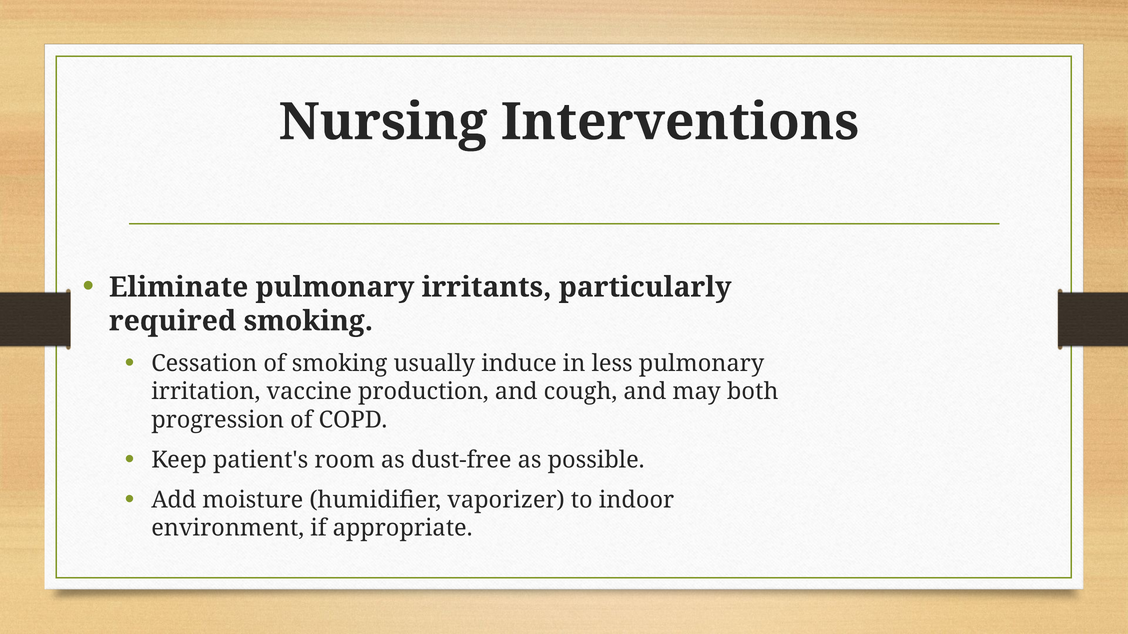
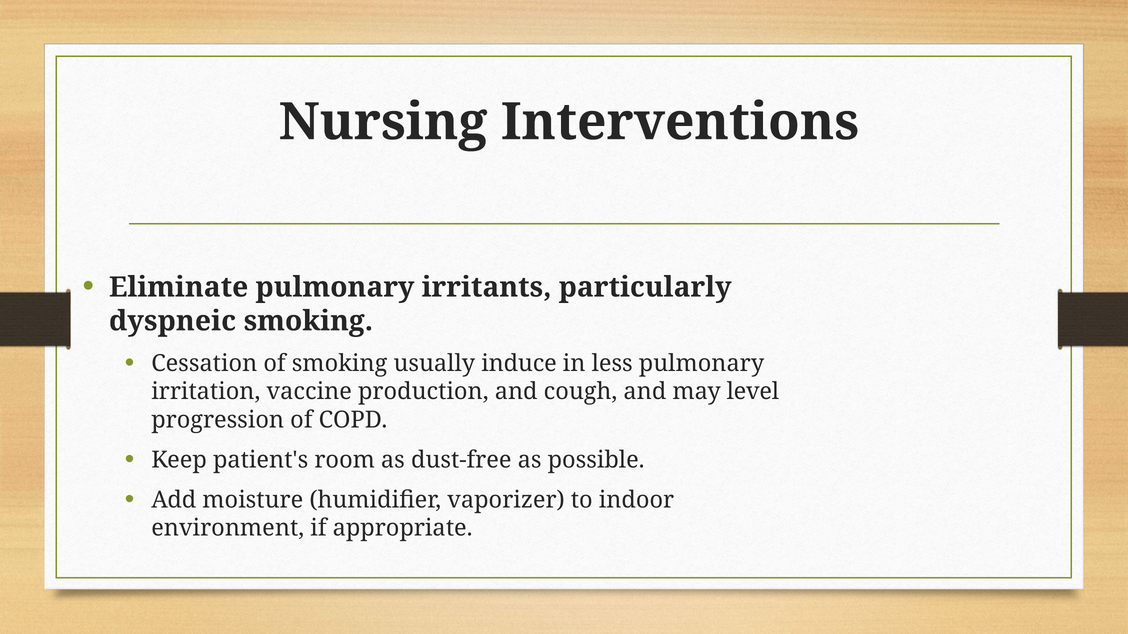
required: required -> dyspneic (173, 321)
both: both -> level (753, 392)
